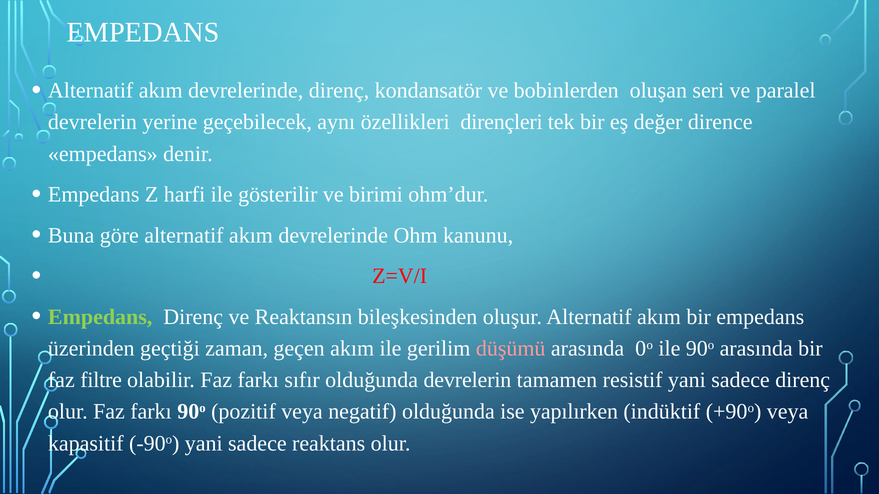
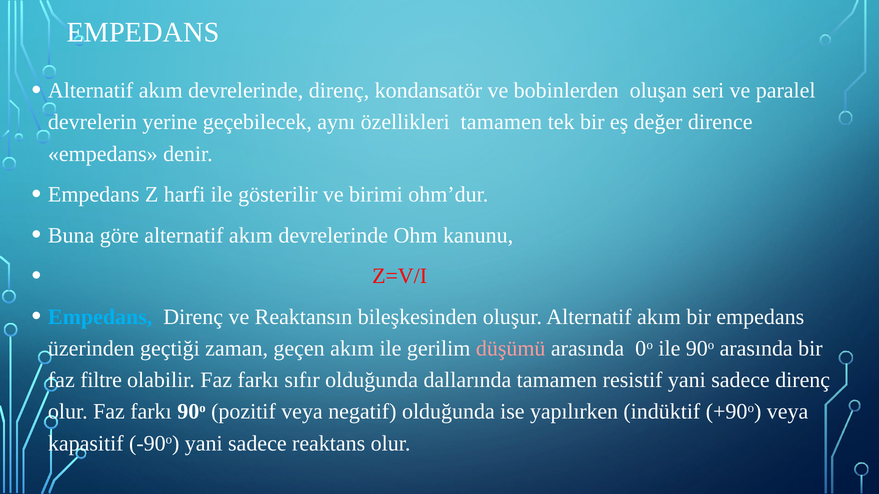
özellikleri dirençleri: dirençleri -> tamamen (501, 122)
Empedans colour: light green -> light blue (100, 317)
olduğunda devrelerin: devrelerin -> dallarında (467, 380)
